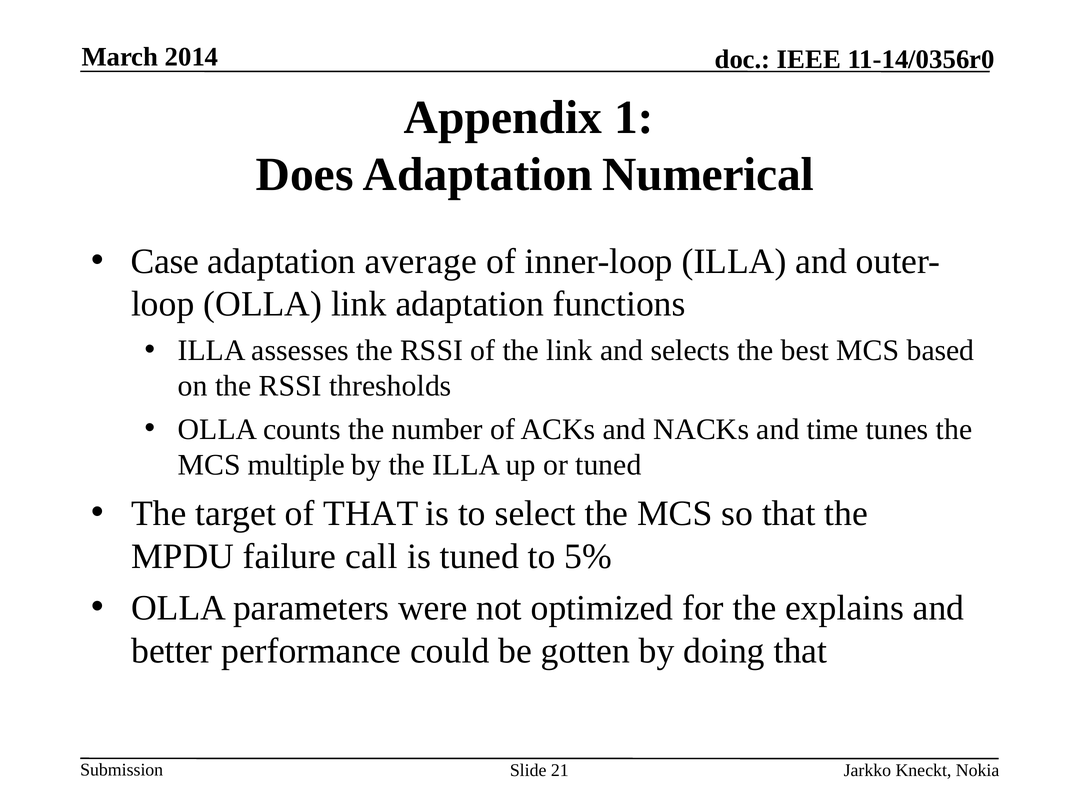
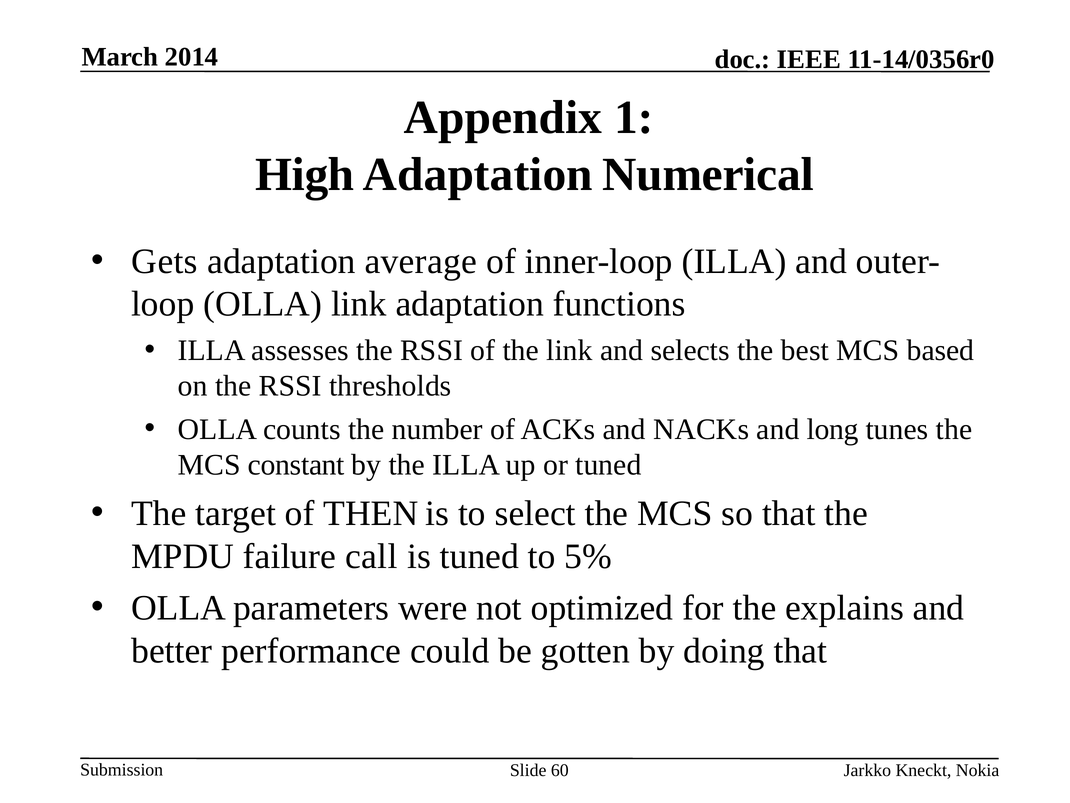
Does: Does -> High (305, 174)
Case: Case -> Gets (165, 261)
time: time -> long (833, 429)
multiple: multiple -> constant (296, 465)
of THAT: THAT -> THEN (371, 513)
21: 21 -> 60 (560, 770)
